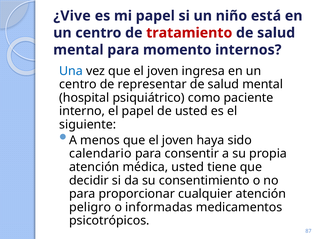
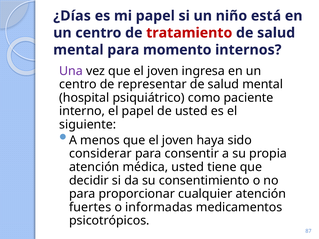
¿Vive: ¿Vive -> ¿Días (72, 16)
Una colour: blue -> purple (71, 71)
calendario: calendario -> considerar (100, 154)
peligro: peligro -> fuertes (90, 207)
